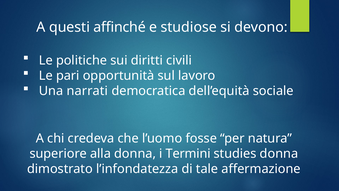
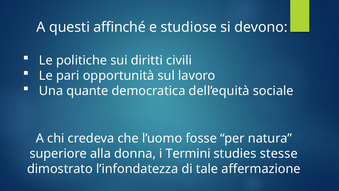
narrati: narrati -> quante (87, 91)
studies donna: donna -> stesse (279, 153)
